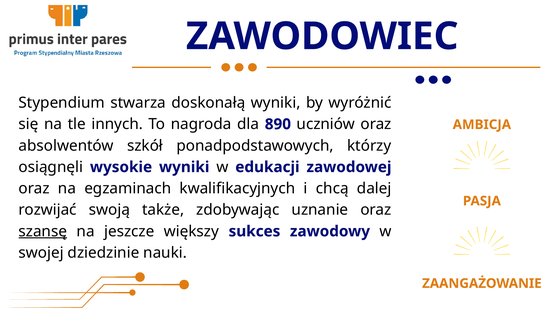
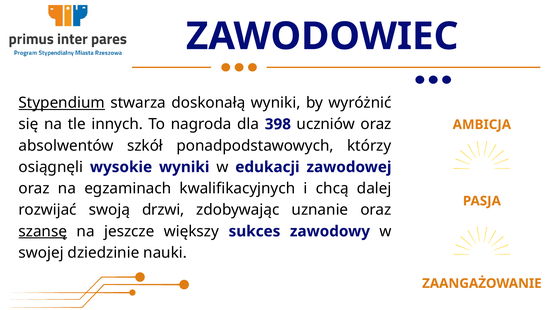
Stypendium underline: none -> present (62, 103)
890: 890 -> 398 (278, 124)
także: także -> drzwi (163, 210)
